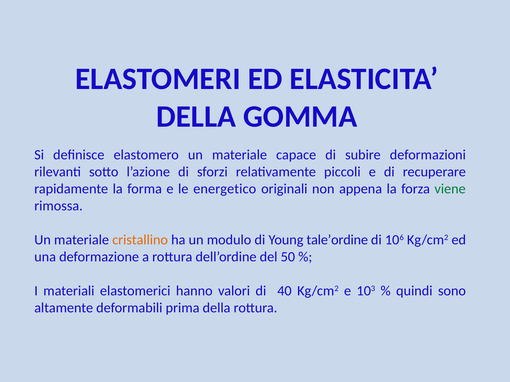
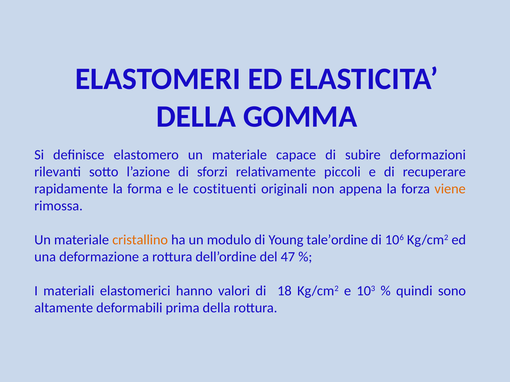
energetico: energetico -> costituenti (225, 189)
viene colour: green -> orange (450, 189)
50: 50 -> 47 (288, 257)
40: 40 -> 18 (284, 291)
